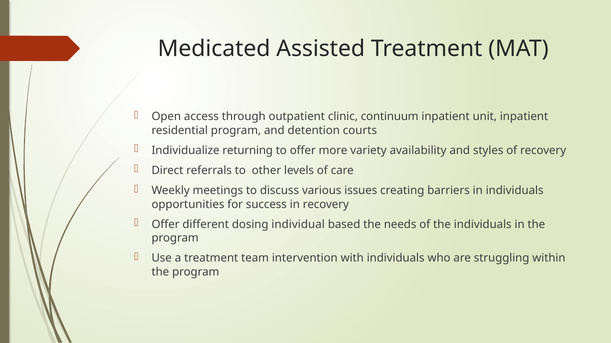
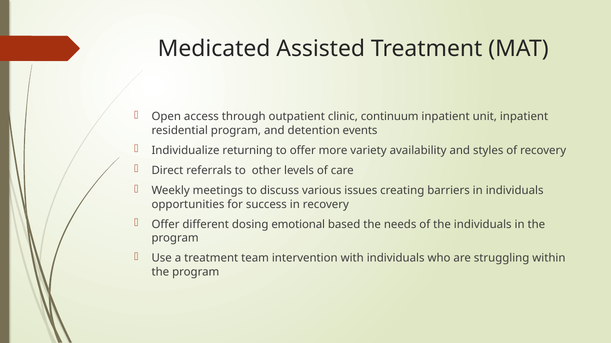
courts: courts -> events (360, 131)
individual: individual -> emotional (298, 225)
